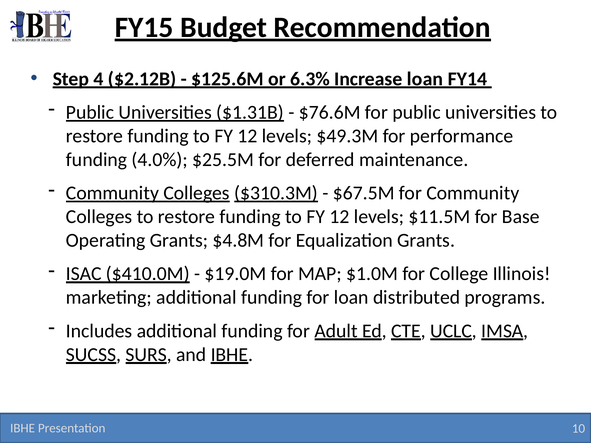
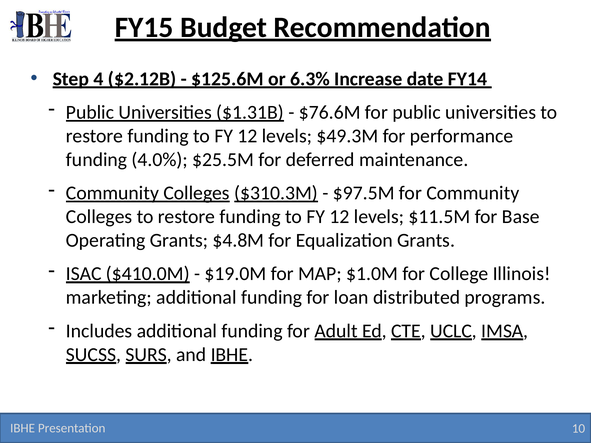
Increase loan: loan -> date (425, 79)
$67.5M: $67.5M -> $97.5M (364, 193)
